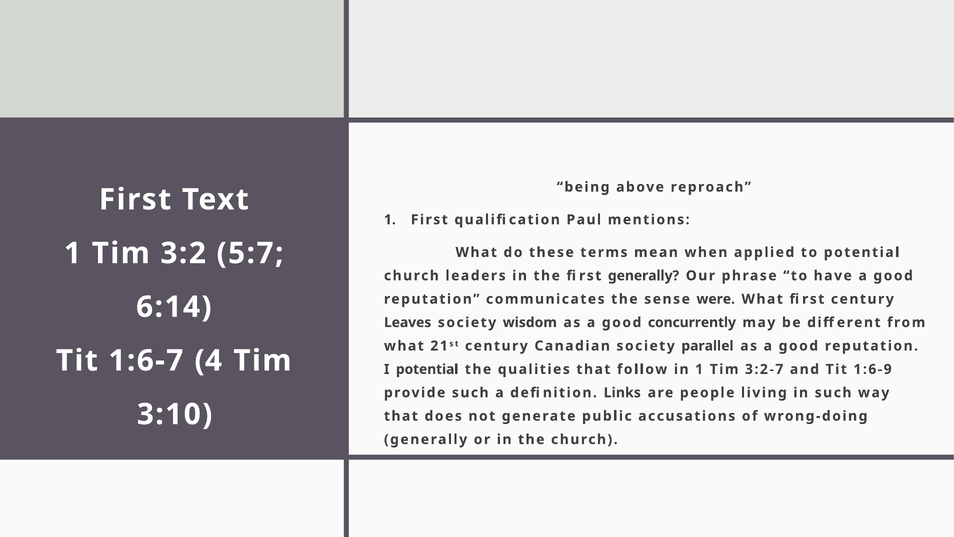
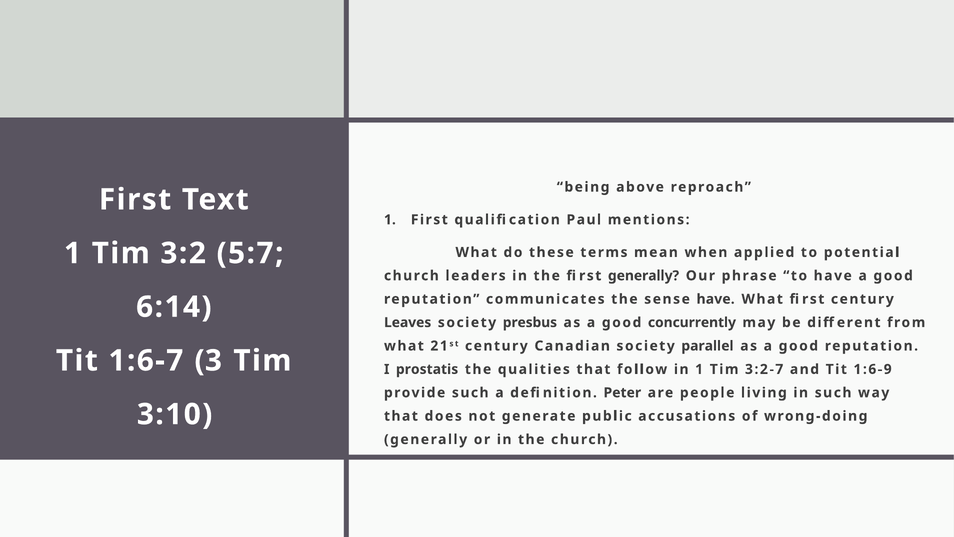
sense were: were -> have (716, 299)
wisdom: wisdom -> presbus (530, 322)
4: 4 -> 3 (208, 360)
I potential: potential -> prostatis (427, 369)
Links: Links -> Peter (622, 392)
